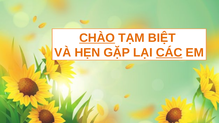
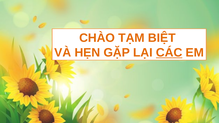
CHÀO underline: present -> none (97, 38)
